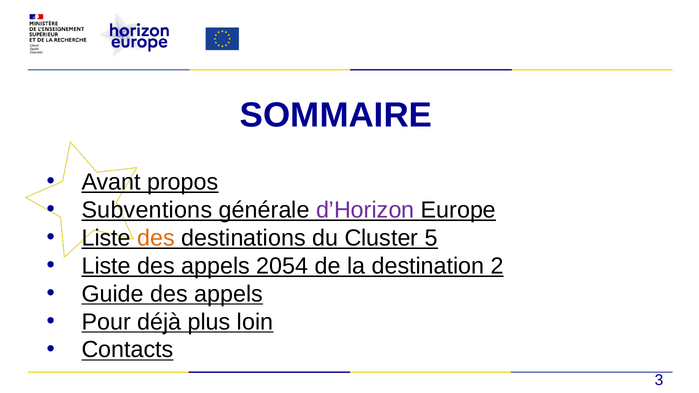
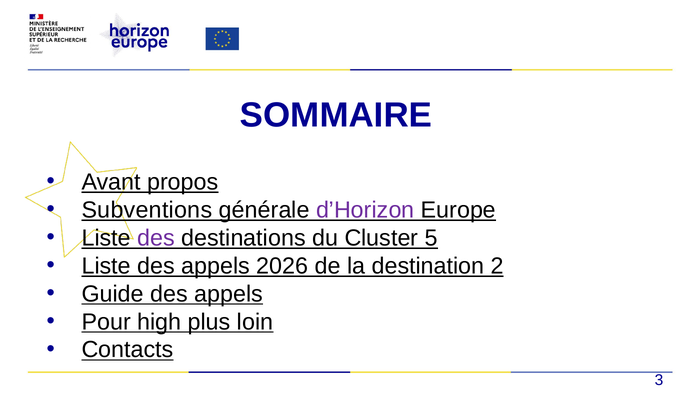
des colour: orange -> purple (156, 238)
2054: 2054 -> 2026 (282, 266)
déjà: déjà -> high (159, 322)
